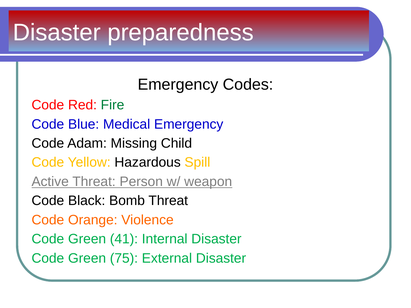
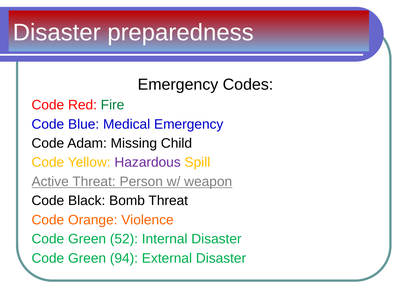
Hazardous colour: black -> purple (148, 163)
41: 41 -> 52 (124, 239)
75: 75 -> 94 (124, 258)
